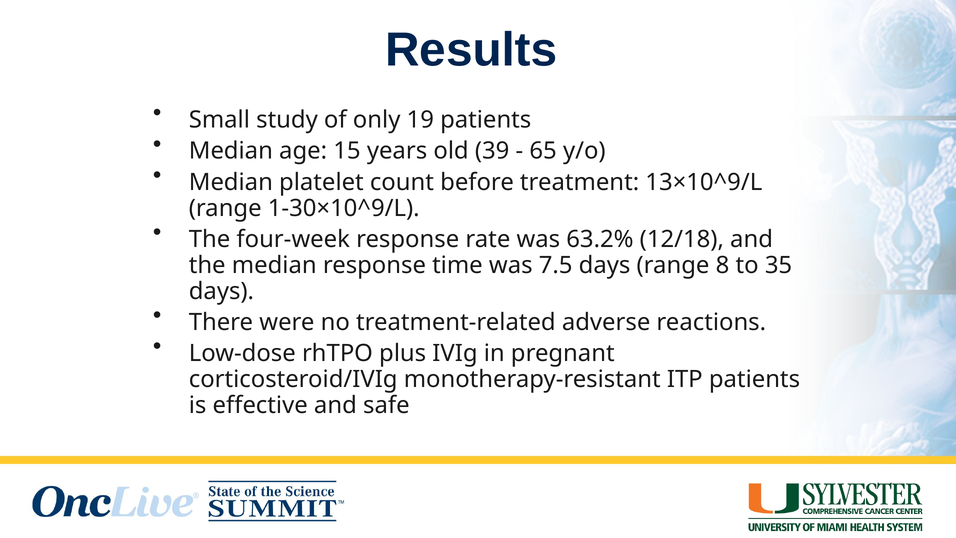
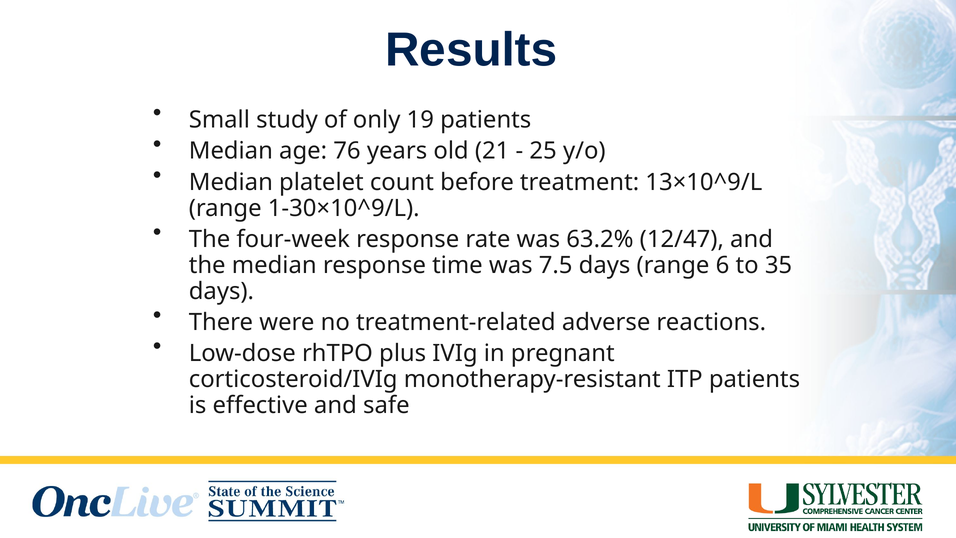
15: 15 -> 76 (347, 151)
39: 39 -> 21 (492, 151)
65: 65 -> 25 (543, 151)
12/18: 12/18 -> 12/47 (682, 239)
8: 8 -> 6 (723, 265)
